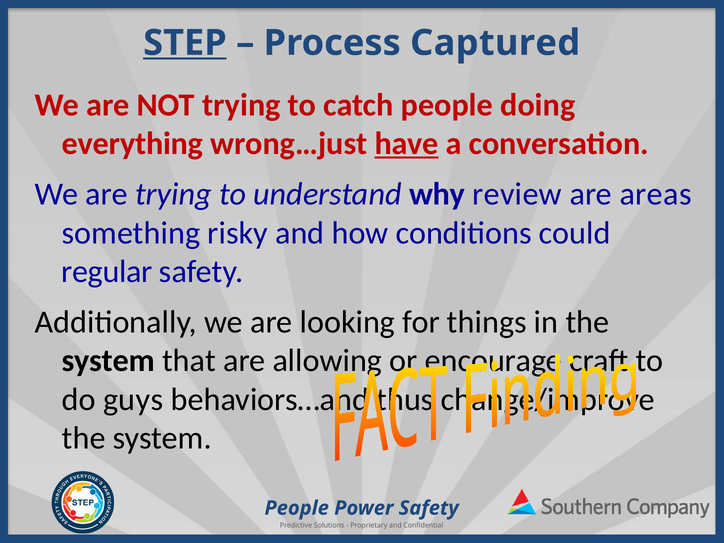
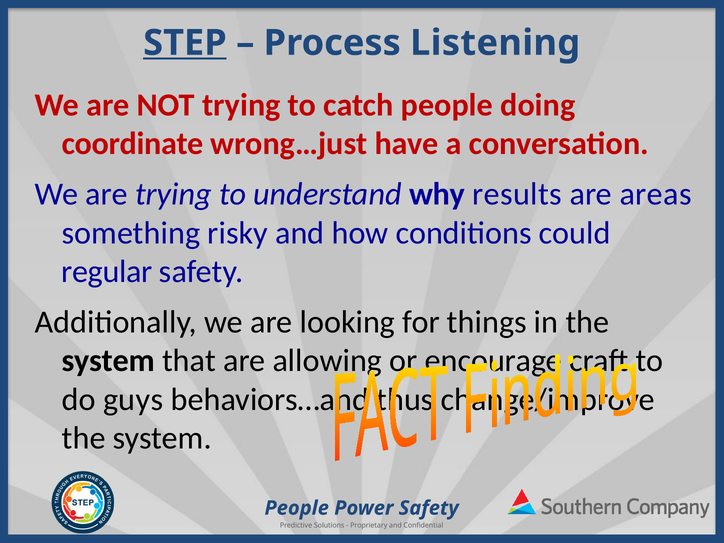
Captured: Captured -> Listening (495, 43)
everything: everything -> coordinate (133, 144)
have underline: present -> none (407, 144)
review: review -> results (517, 194)
